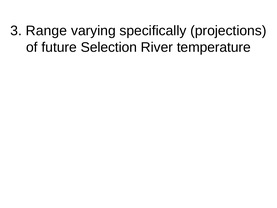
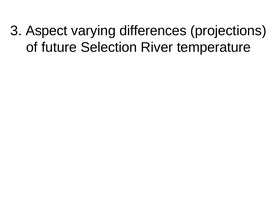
Range: Range -> Aspect (47, 31)
specifically: specifically -> differences (153, 31)
